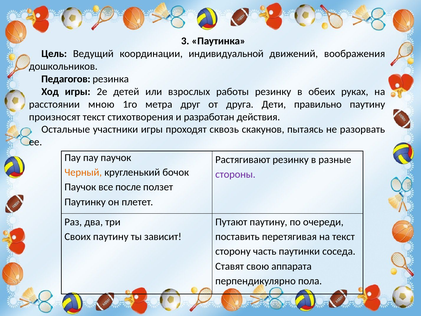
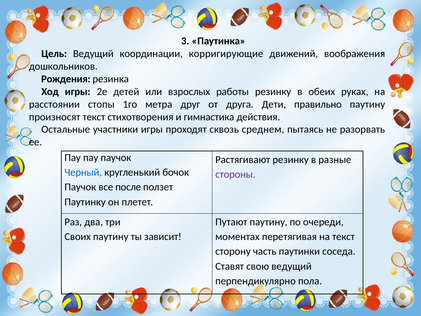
индивидуальной: индивидуальной -> корригирующие (226, 54)
Педагогов: Педагогов -> Рождения (66, 79)
мною: мною -> стопы (101, 104)
разработан: разработан -> гимнастика (209, 117)
скакунов: скакунов -> среднем (263, 129)
Черный colour: orange -> blue (83, 172)
поставить: поставить -> моментах (237, 236)
свою аппарата: аппарата -> ведущий (292, 266)
